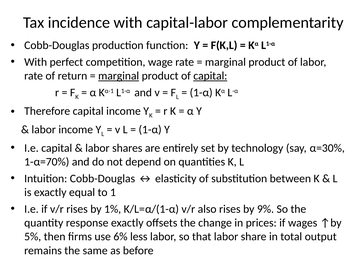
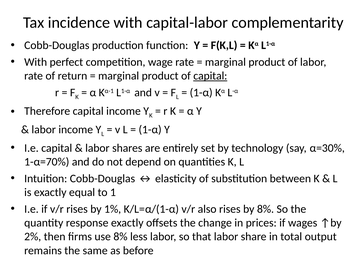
marginal underline: present -> none (119, 76)
by 9%: 9% -> 8% (265, 209)
5%: 5% -> 2% (33, 236)
use 6%: 6% -> 8% (120, 236)
